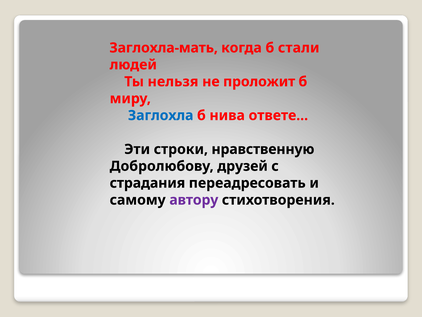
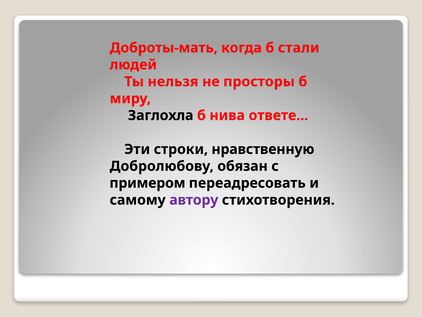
Заглохла-мать: Заглохла-мать -> Доброты-мать (164, 48)
проложит: проложит -> просторы (259, 82)
Заглохла colour: blue -> black (161, 115)
друзей: друзей -> обязан (243, 166)
страдания: страдания -> примером (147, 183)
